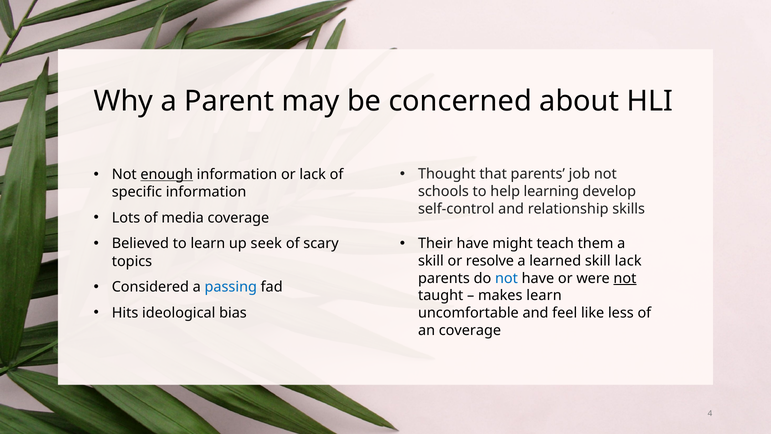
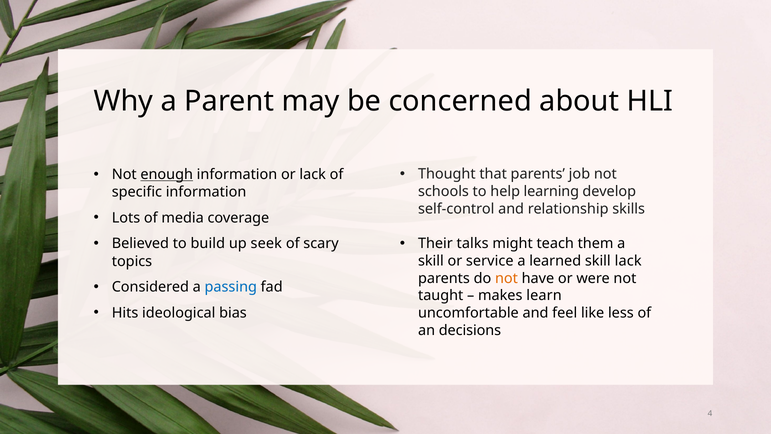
Their have: have -> talks (473, 243)
to learn: learn -> build (208, 243)
resolve: resolve -> service (490, 261)
not colour: blue -> orange (506, 278)
not underline: present -> none (625, 278)
an coverage: coverage -> decisions (470, 330)
